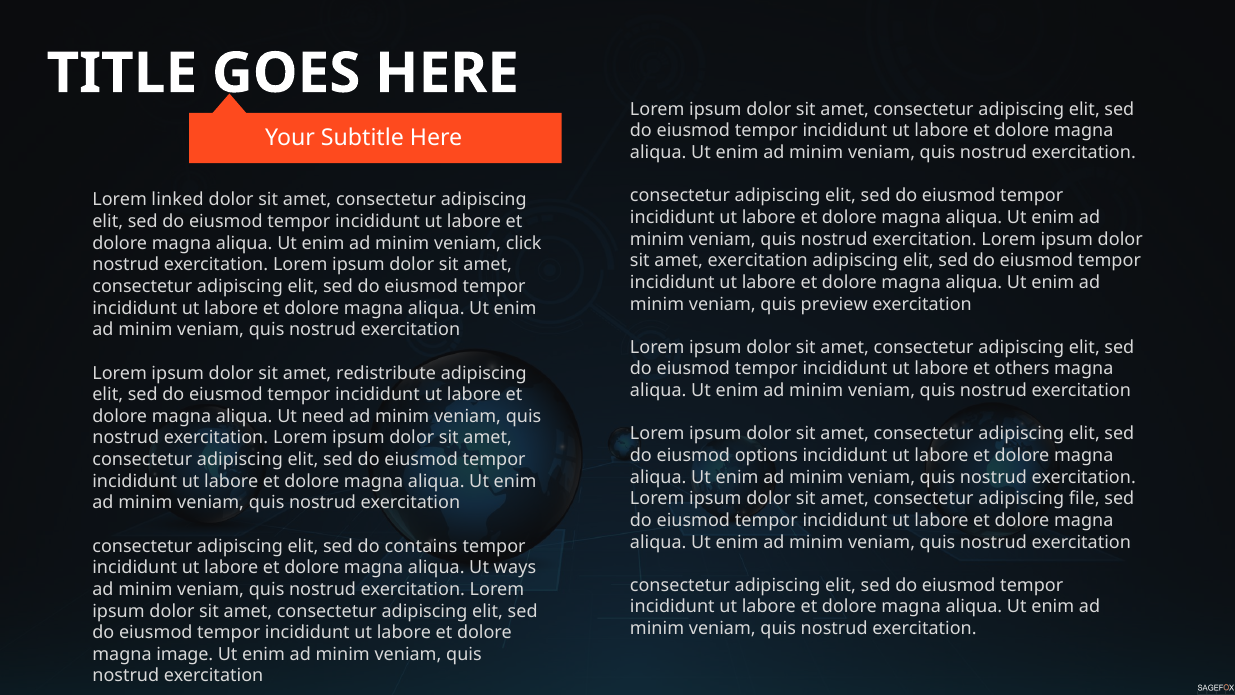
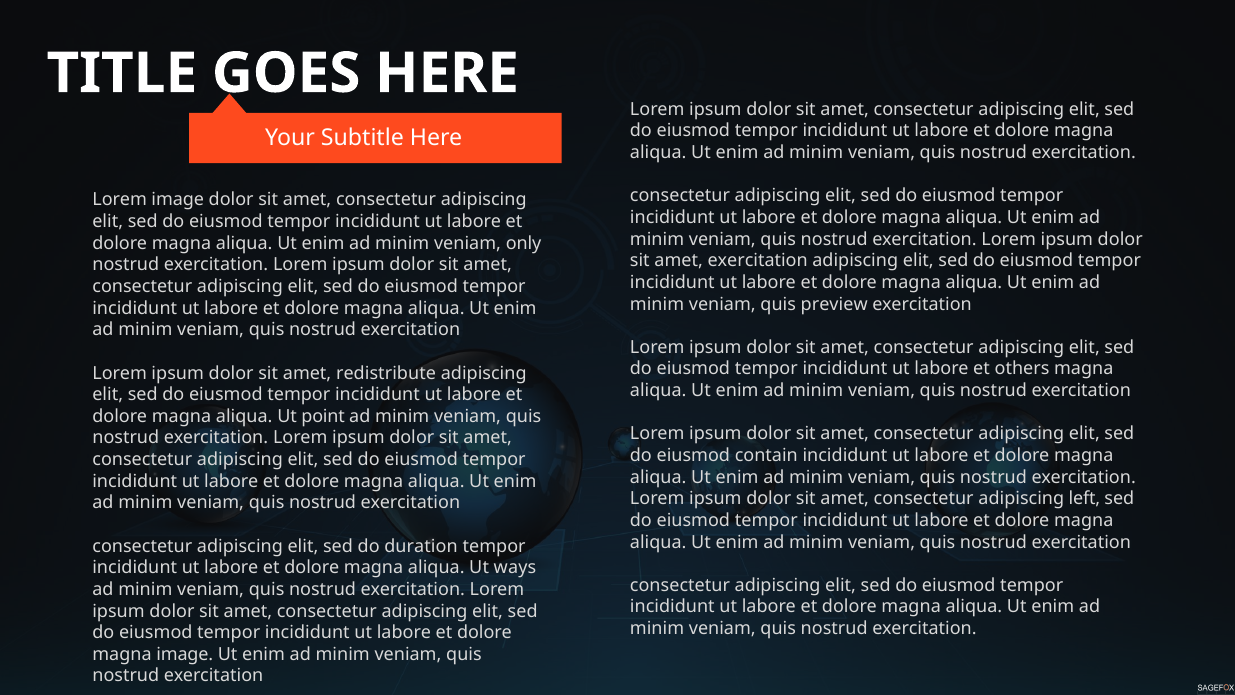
Lorem linked: linked -> image (178, 200)
click: click -> only (524, 243)
need: need -> point (323, 416)
options: options -> contain (766, 455)
file: file -> left (1085, 499)
contains: contains -> duration (421, 546)
